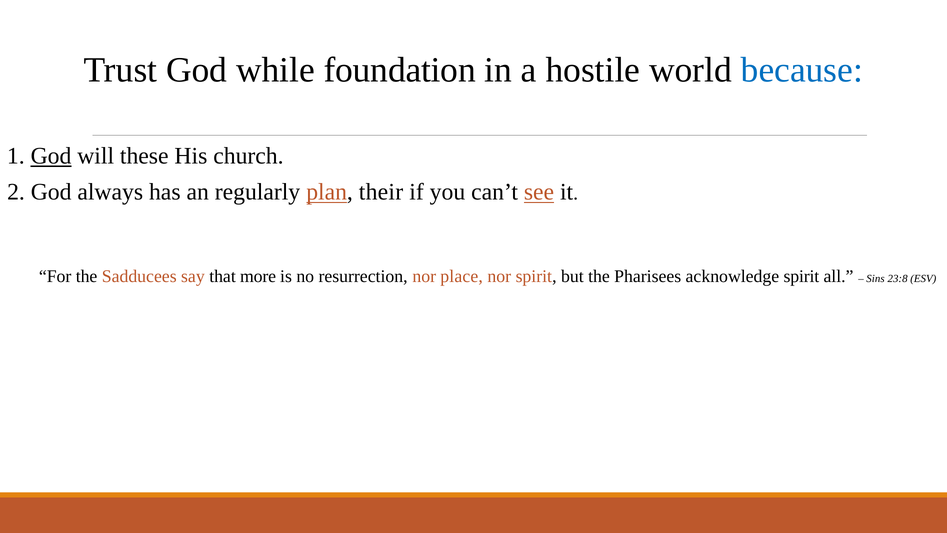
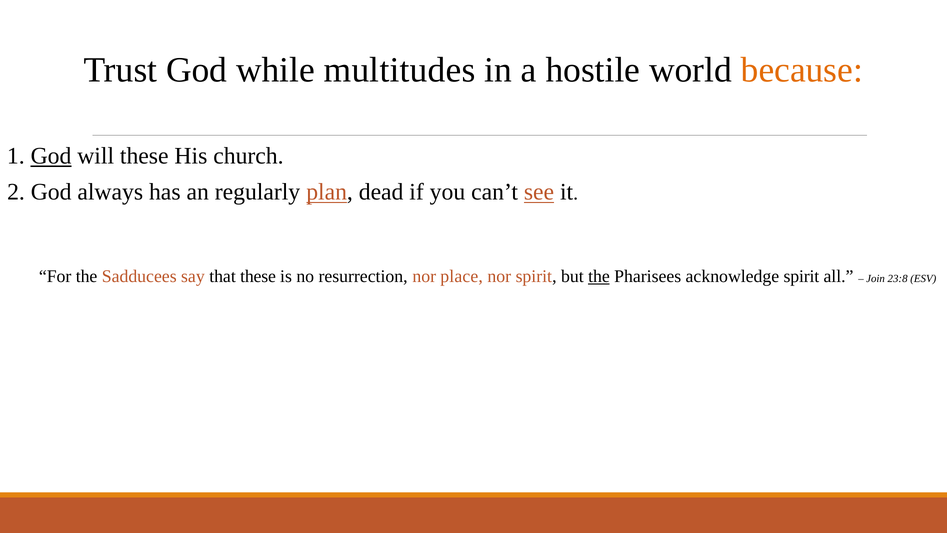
foundation: foundation -> multitudes (400, 70)
because colour: blue -> orange (802, 70)
their: their -> dead (381, 192)
that more: more -> these (258, 276)
the underline: none -> present (599, 276)
Sins: Sins -> Join (876, 278)
